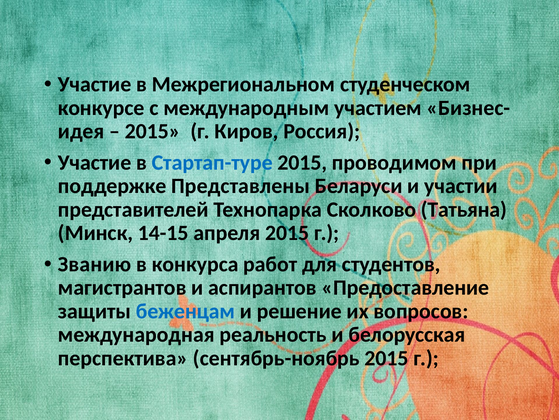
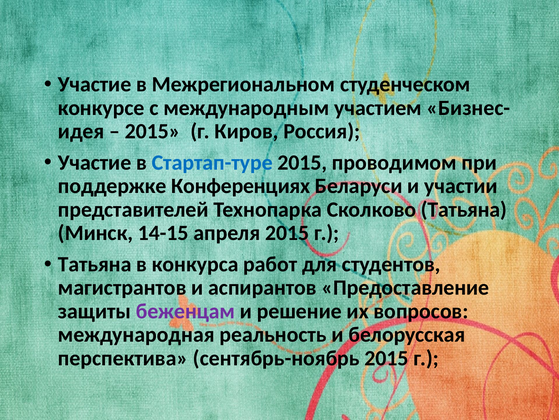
Представлены: Представлены -> Конференциях (241, 186)
Званию: Званию -> Татьяна (95, 264)
беженцам colour: blue -> purple (185, 311)
